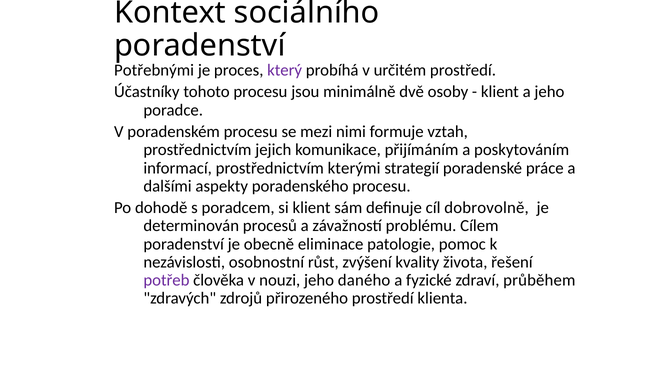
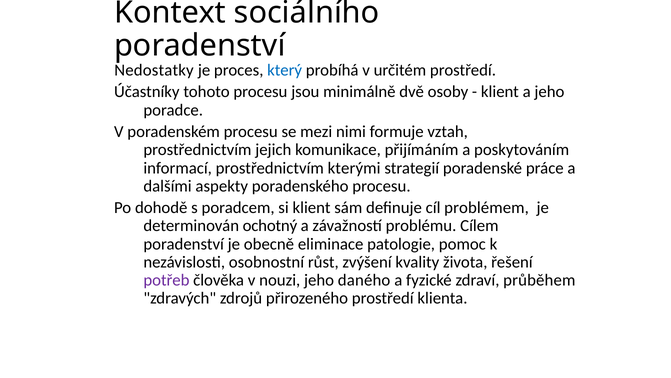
Potřebnými: Potřebnými -> Nedostatky (154, 70)
který colour: purple -> blue (285, 70)
dobrovolně: dobrovolně -> problémem (487, 207)
procesů: procesů -> ochotný (270, 226)
